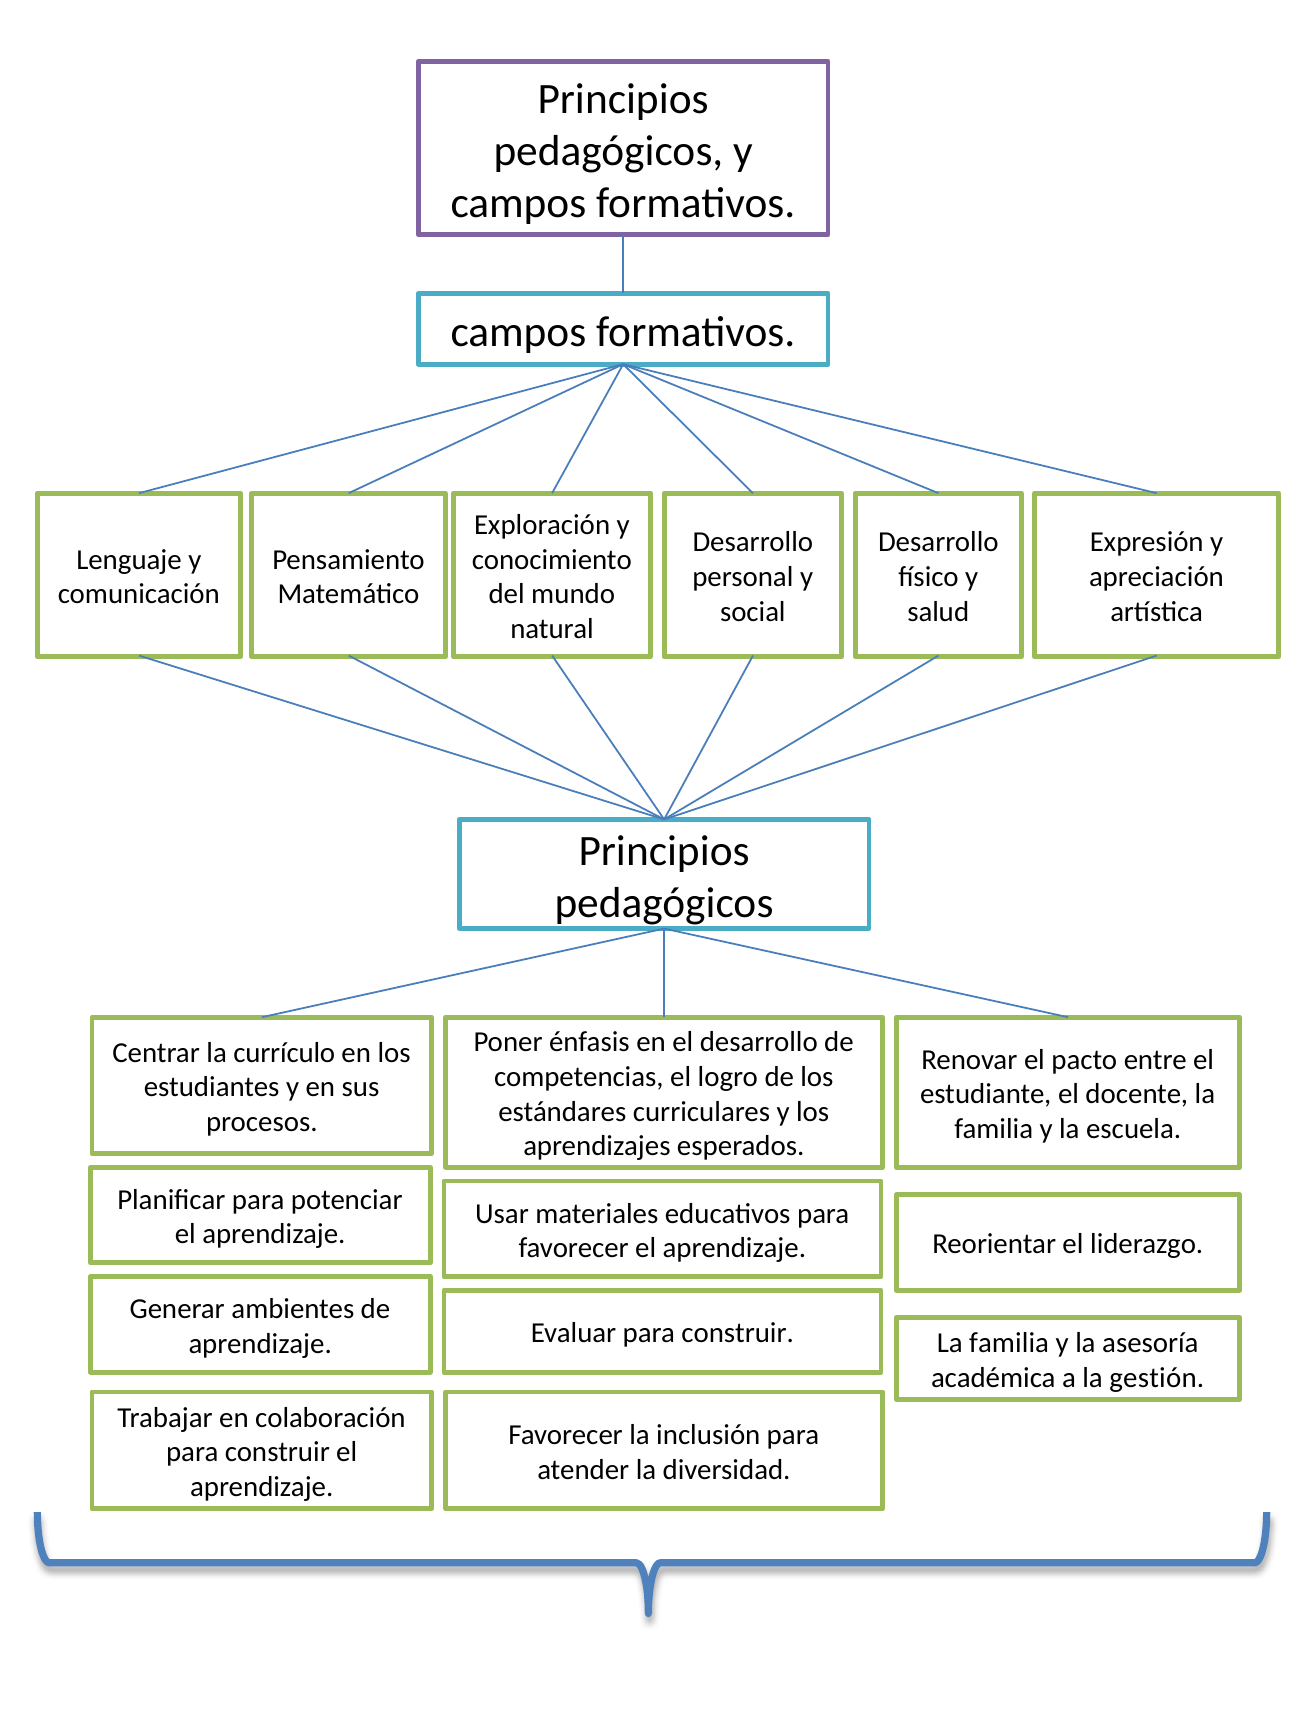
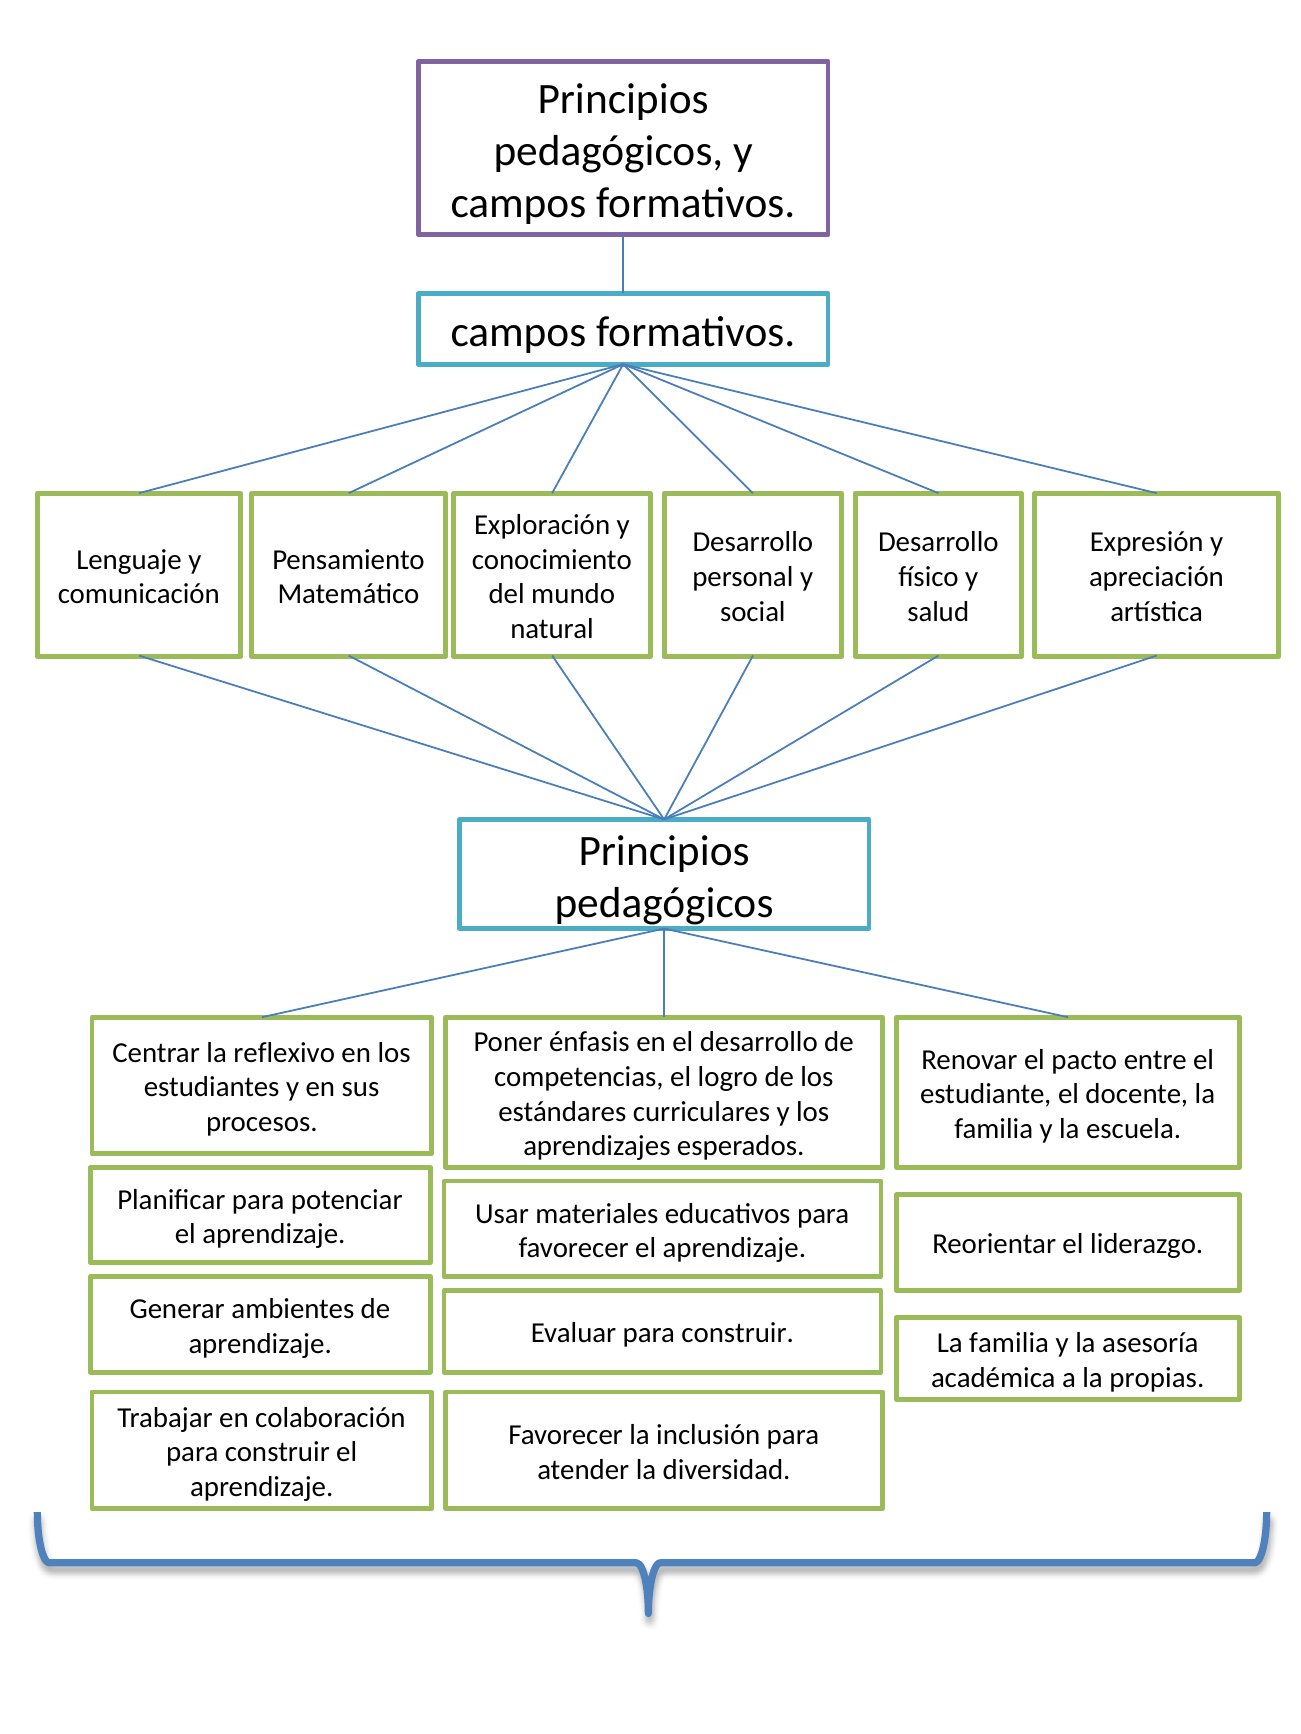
currículo: currículo -> reflexivo (284, 1053)
gestión: gestión -> propias (1157, 1378)
